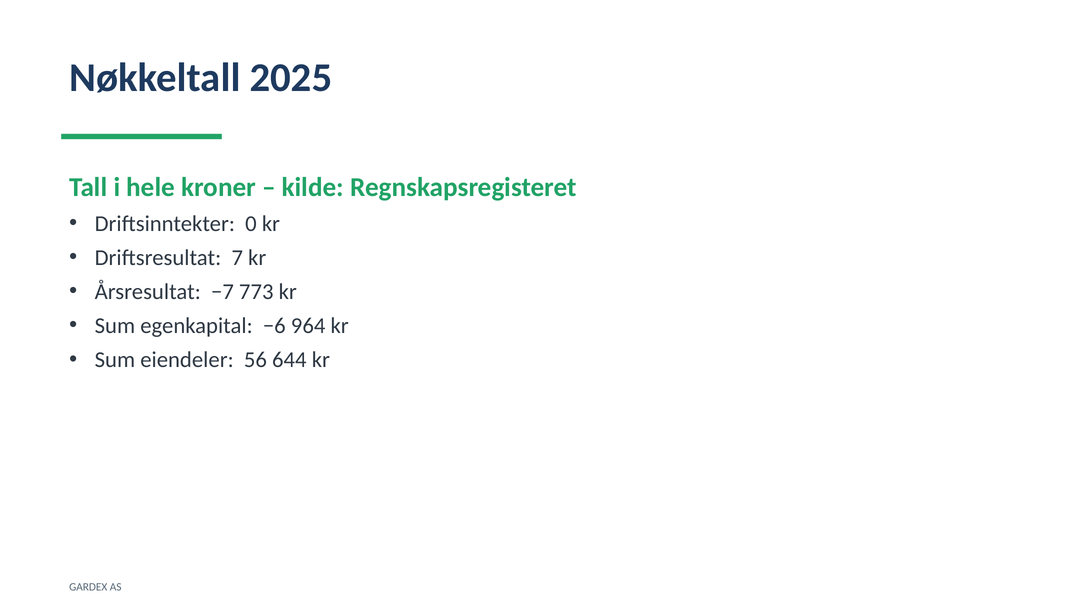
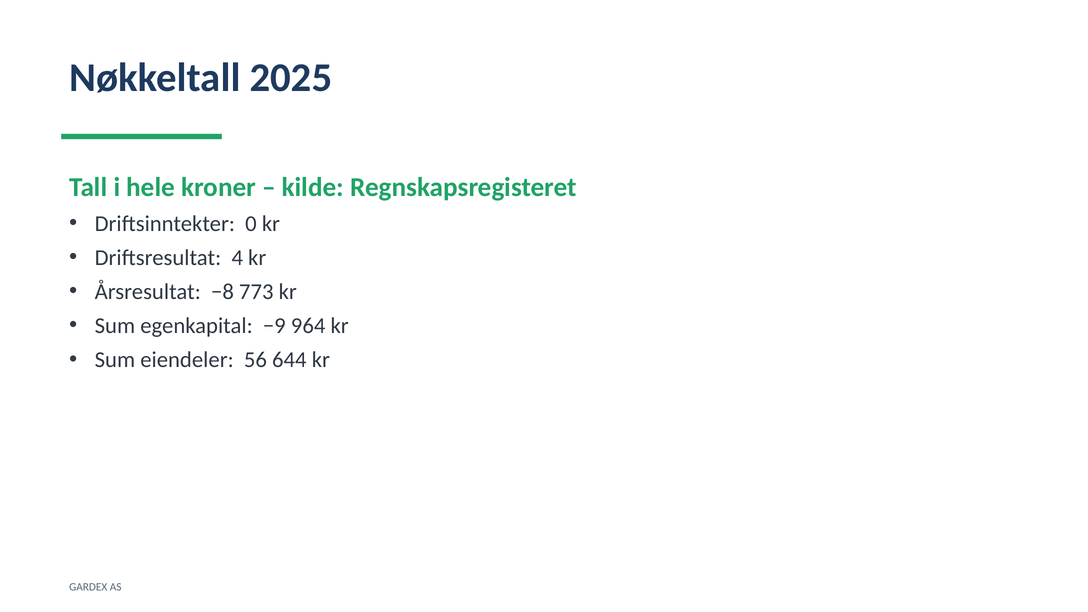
7: 7 -> 4 (237, 258)
−7: −7 -> −8 (222, 292)
−6: −6 -> −9 (274, 326)
